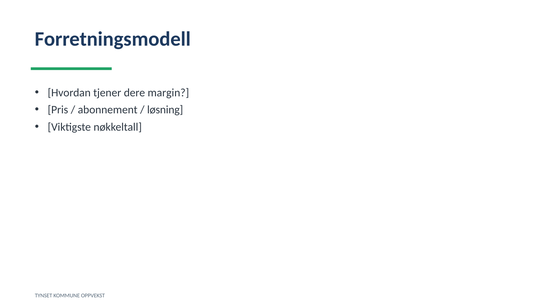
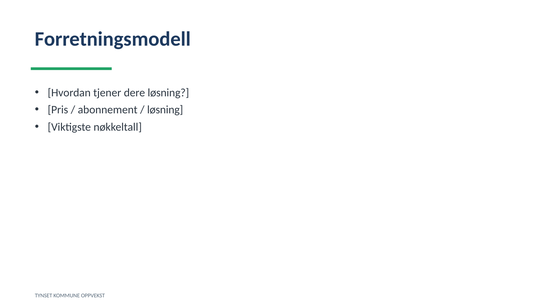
dere margin: margin -> løsning (168, 93)
